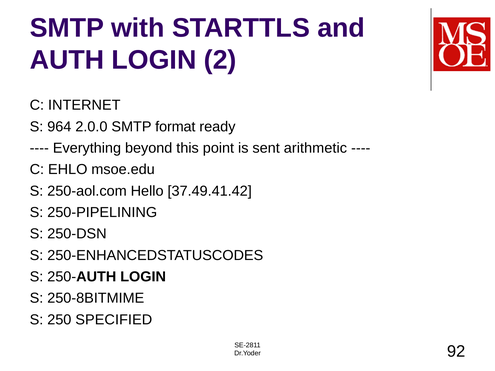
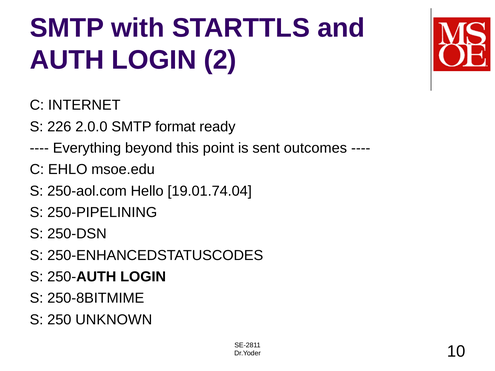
964: 964 -> 226 (59, 127)
arithmetic: arithmetic -> outcomes (315, 148)
37.49.41.42: 37.49.41.42 -> 19.01.74.04 (210, 191)
SPECIFIED: SPECIFIED -> UNKNOWN (114, 320)
92: 92 -> 10 (456, 352)
